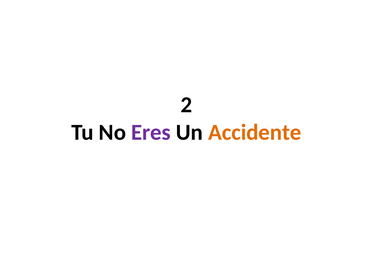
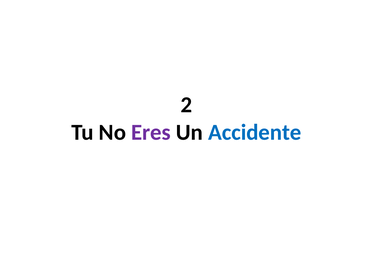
Accidente colour: orange -> blue (255, 132)
